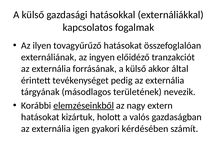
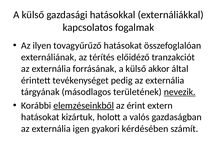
ingyen: ingyen -> térítés (102, 57)
nevezik underline: none -> present (180, 92)
nagy: nagy -> érint (136, 105)
